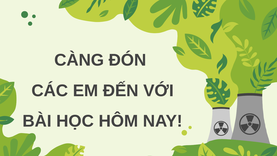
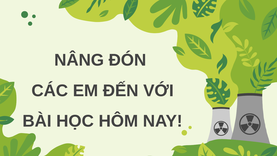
CÀNG: CÀNG -> NÂNG (79, 60)
